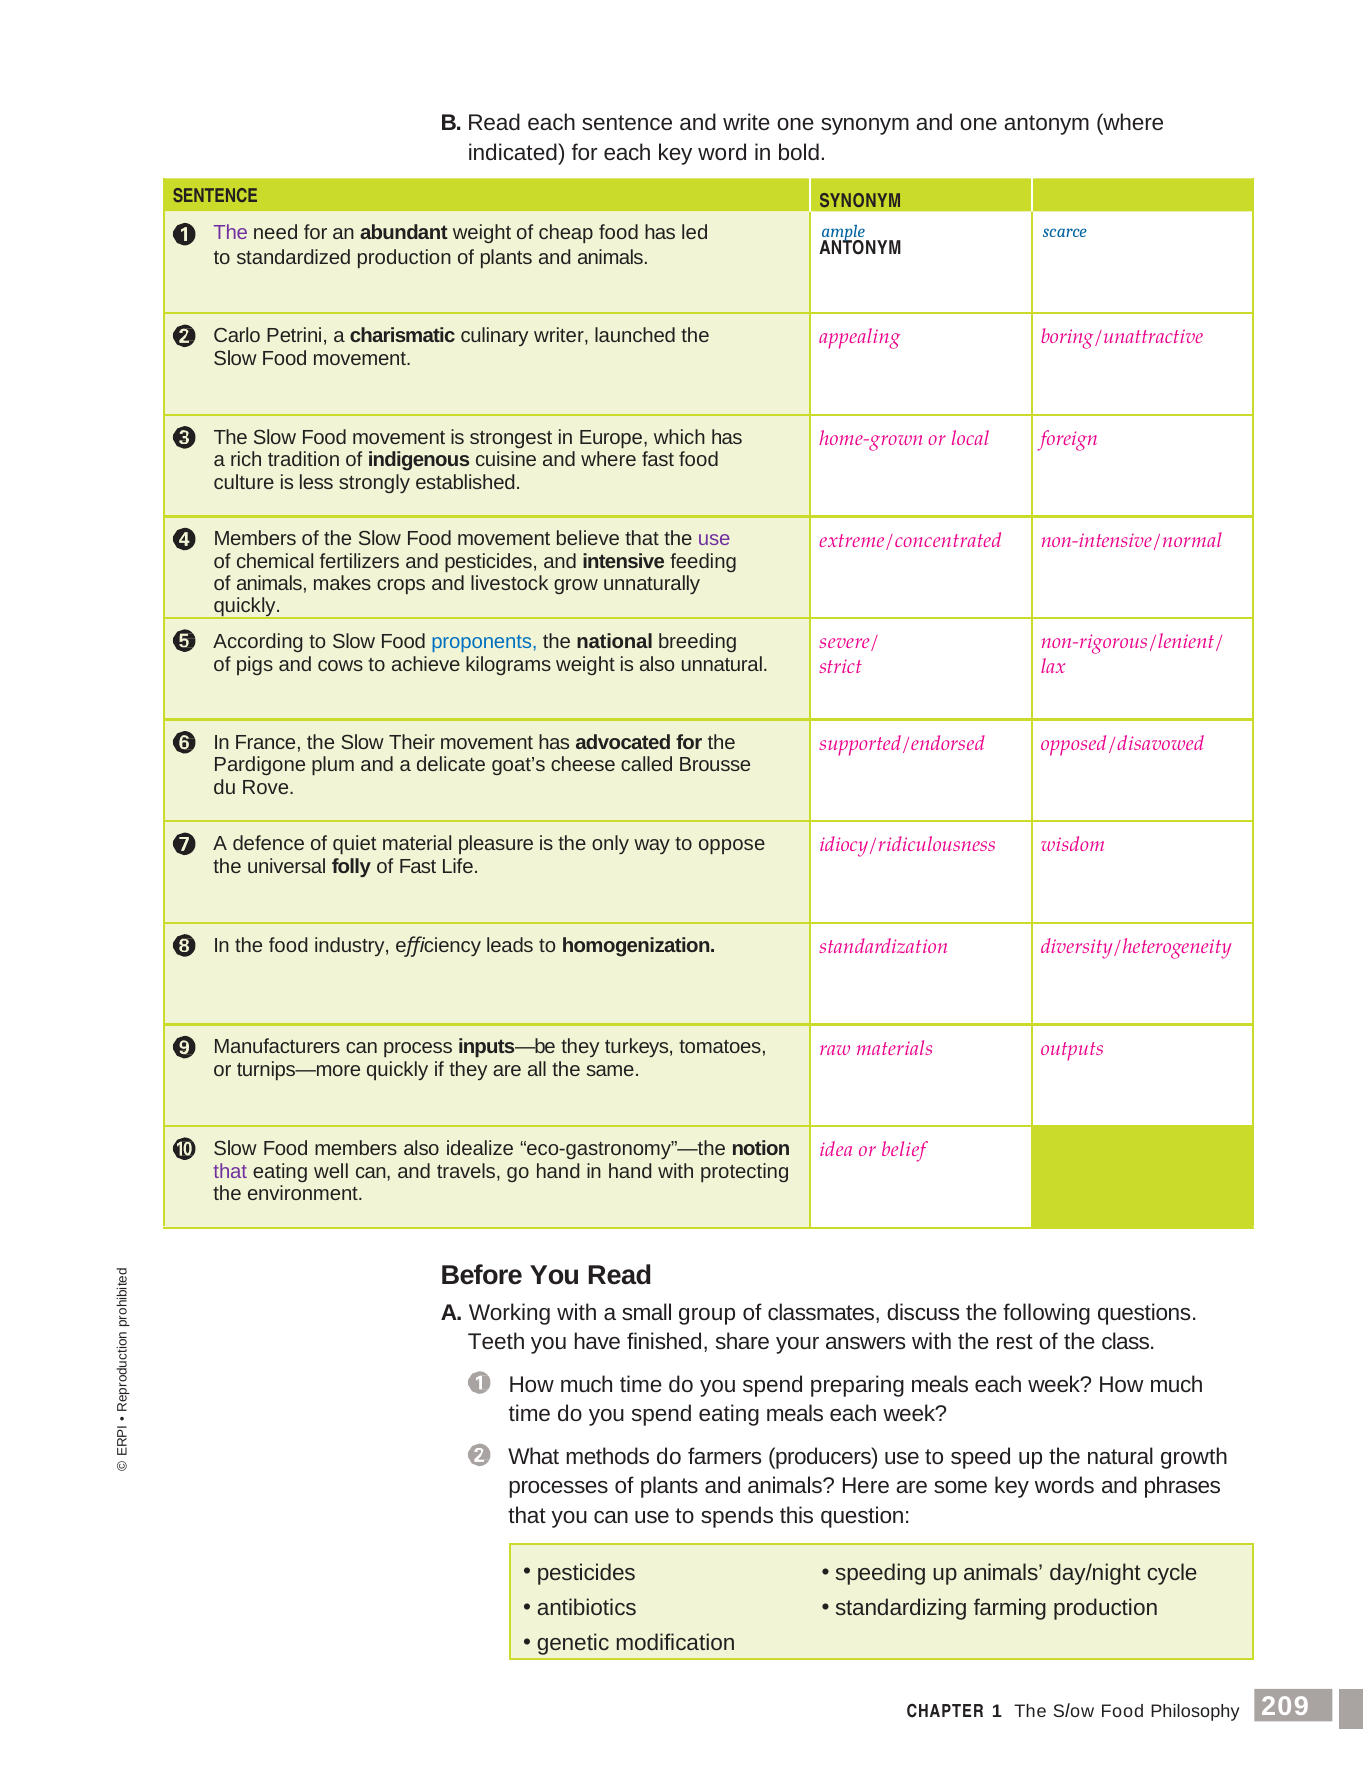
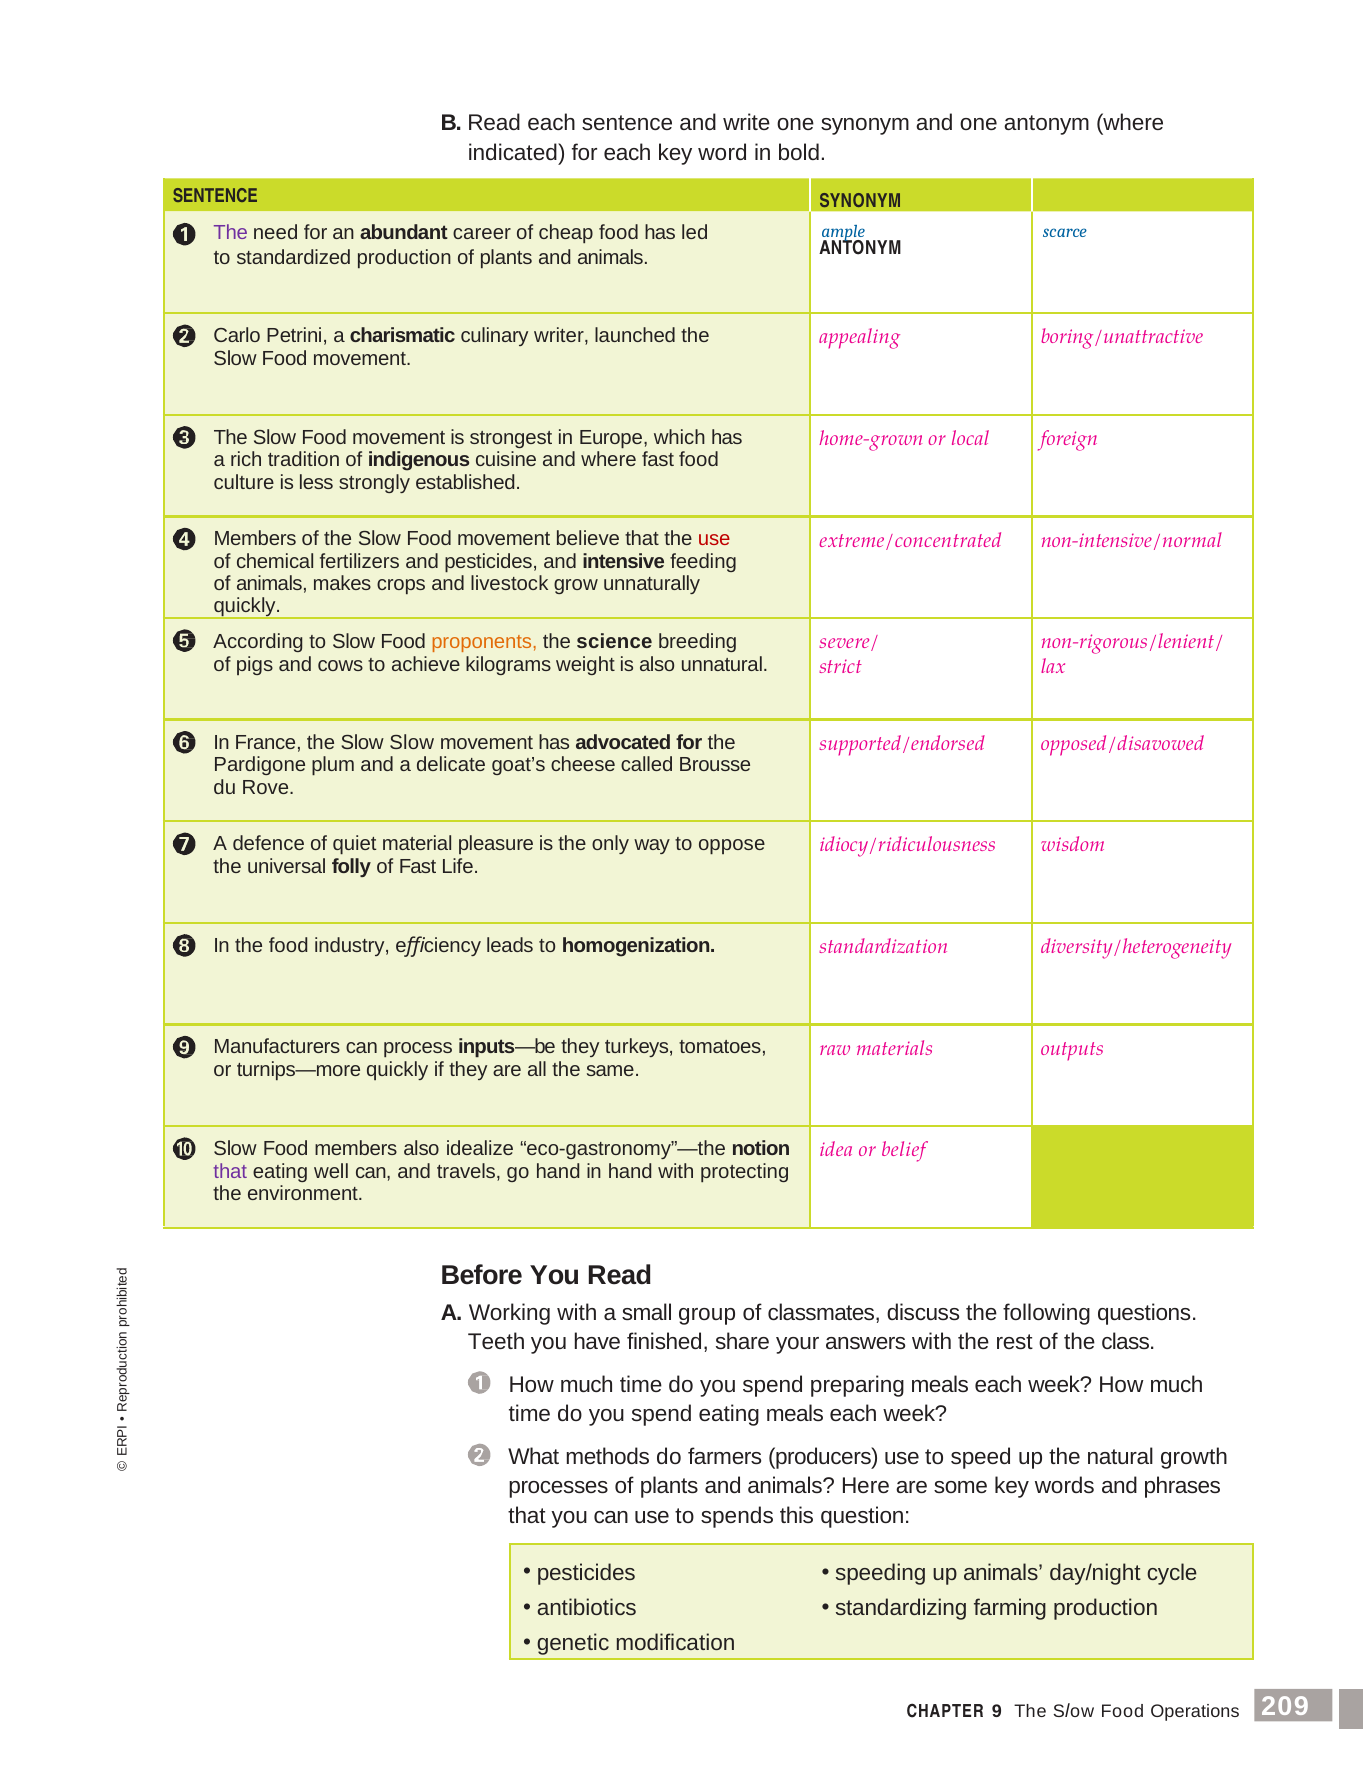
abundant weight: weight -> career (482, 232)
use colour: purple -> red (714, 539)
proponents colour: blue -> orange (484, 642)
national: national -> science (614, 642)
Slow Their: Their -> Slow (412, 742)
1: 1 -> 9 (997, 1711)
Philosophy: Philosophy -> Operations (1195, 1711)
